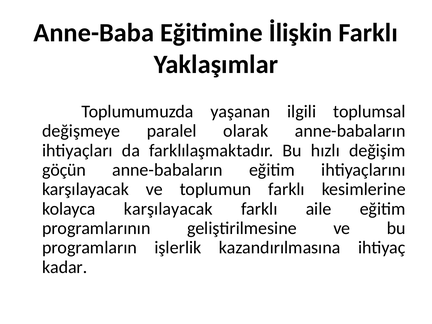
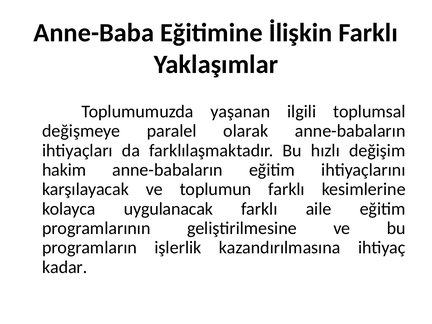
göçün: göçün -> hakim (64, 170)
kolayca karşılayacak: karşılayacak -> uygulanacak (168, 209)
